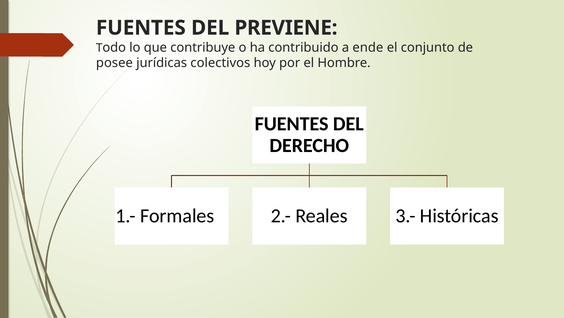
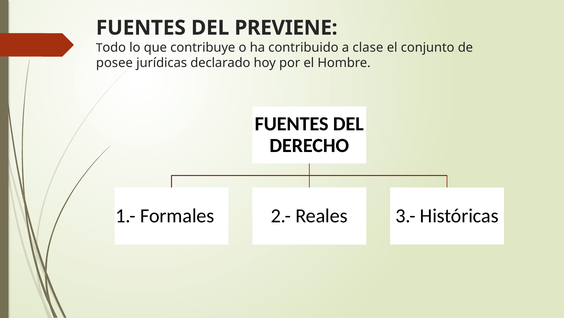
ende: ende -> clase (368, 47)
colectivos: colectivos -> declarado (220, 63)
